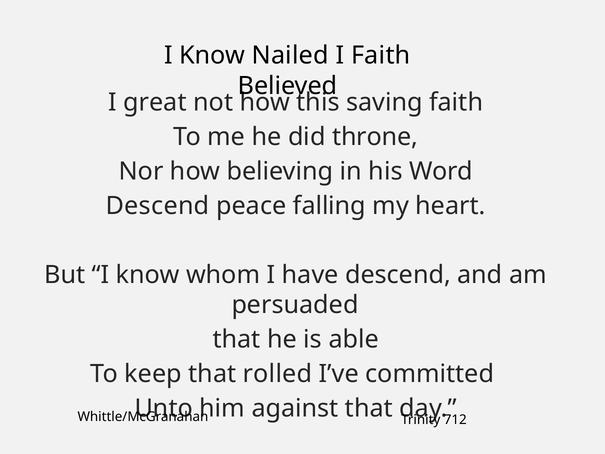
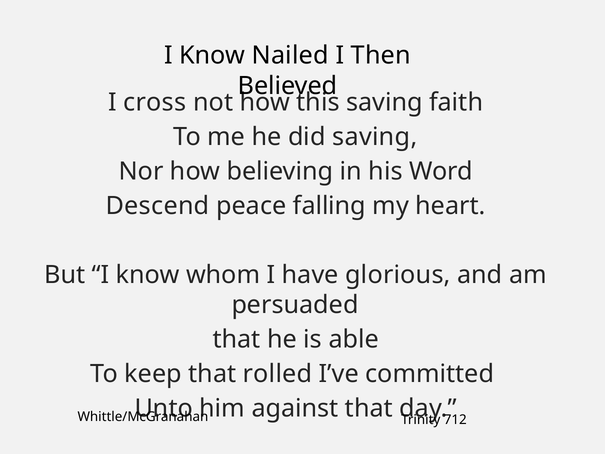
I Faith: Faith -> Then (381, 55)
great: great -> cross (155, 102)
did throne: throne -> saving (375, 137)
have descend: descend -> glorious (398, 275)
